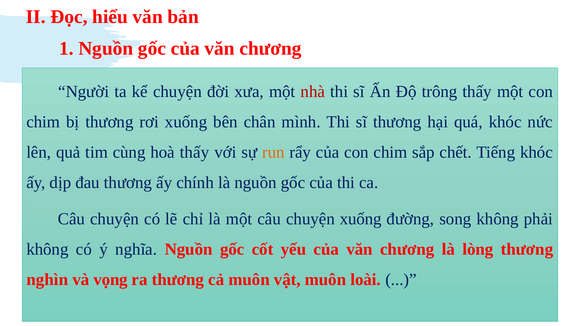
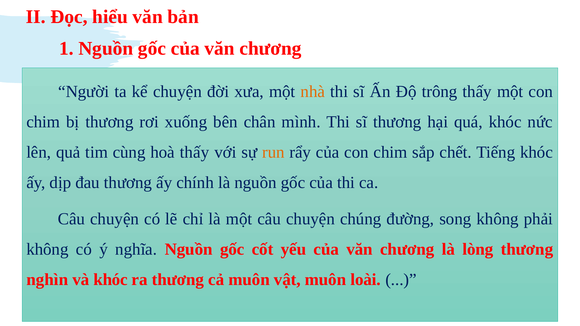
nhà colour: red -> orange (313, 92)
chuyện xuống: xuống -> chúng (361, 219)
và vọng: vọng -> khóc (111, 280)
